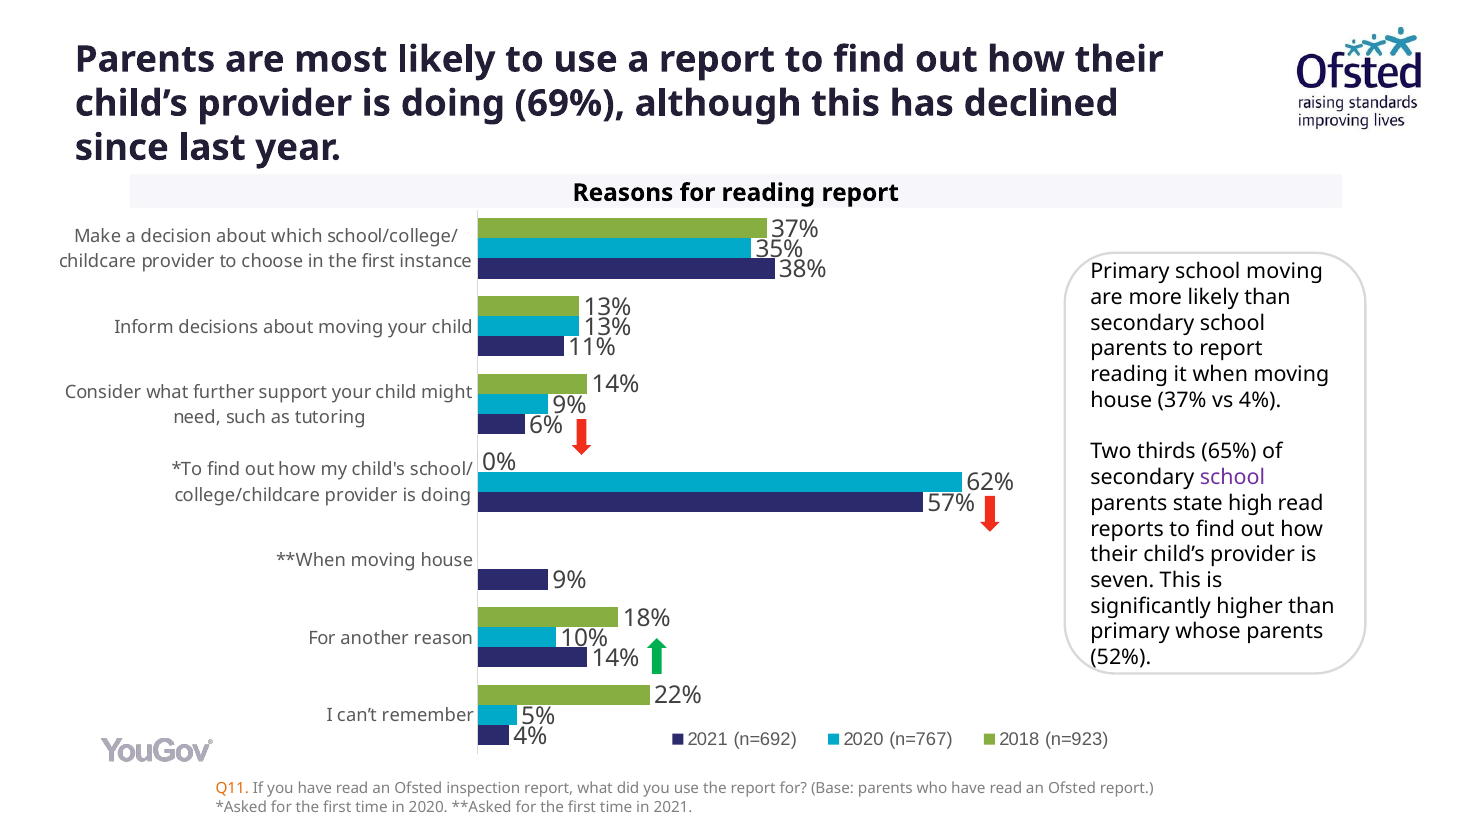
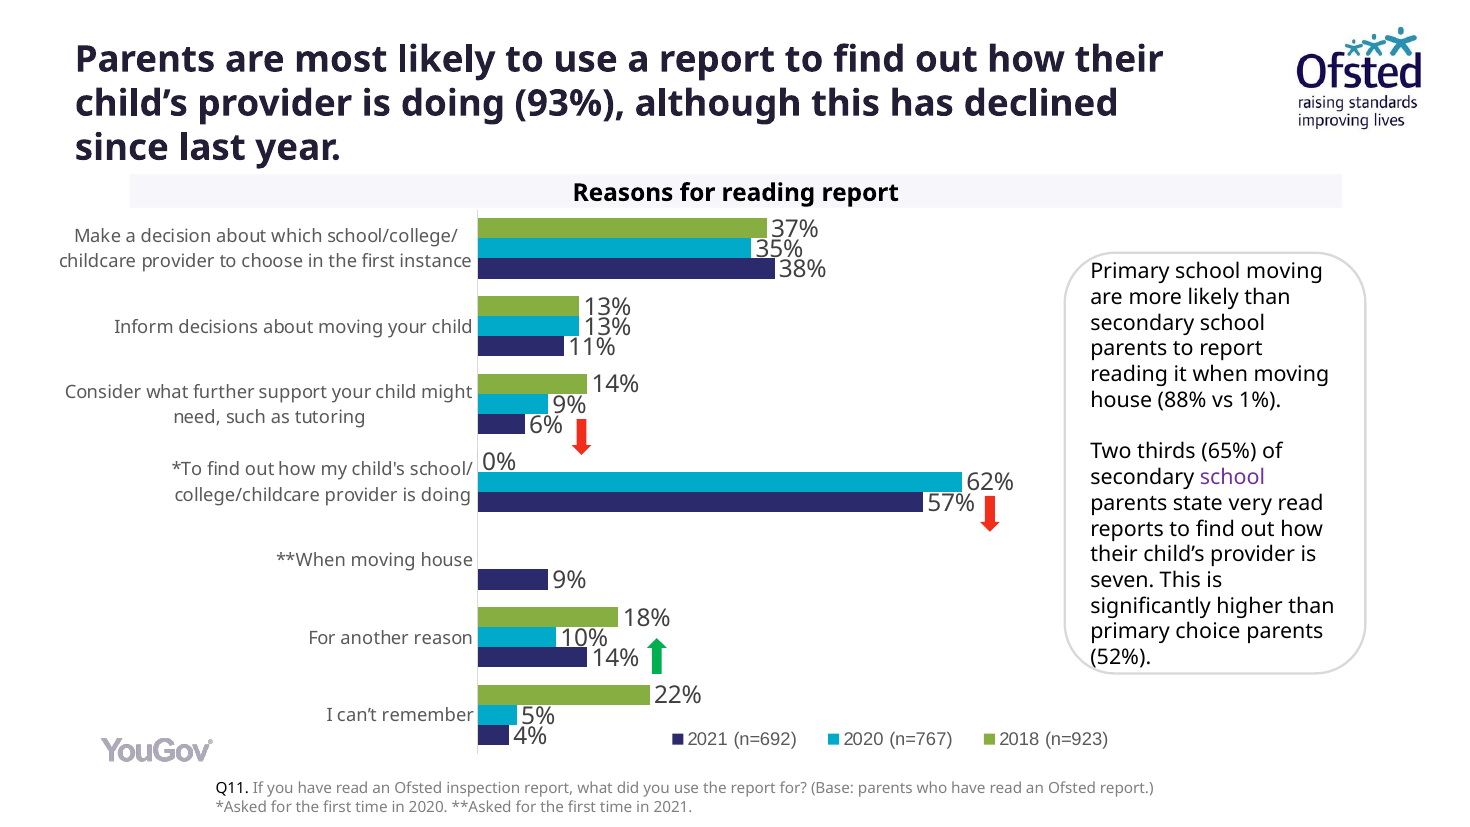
69%: 69% -> 93% (570, 103)
house 37%: 37% -> 88% (1182, 400)
vs 4%: 4% -> 1% (1260, 400)
high: high -> very (1250, 503)
whose: whose -> choice (1208, 632)
Q11 colour: orange -> black (232, 789)
